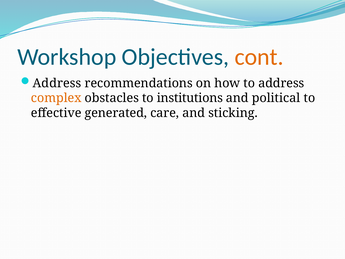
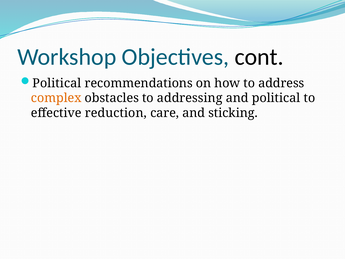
cont colour: orange -> black (259, 57)
Address: Address -> Political (57, 83)
institutions: institutions -> addressing (190, 98)
generated: generated -> reduction (116, 113)
